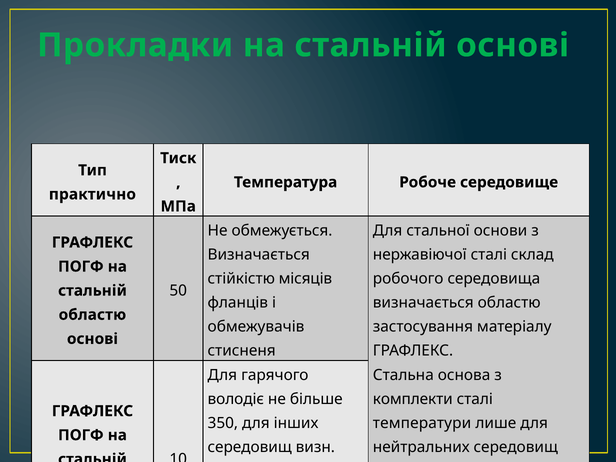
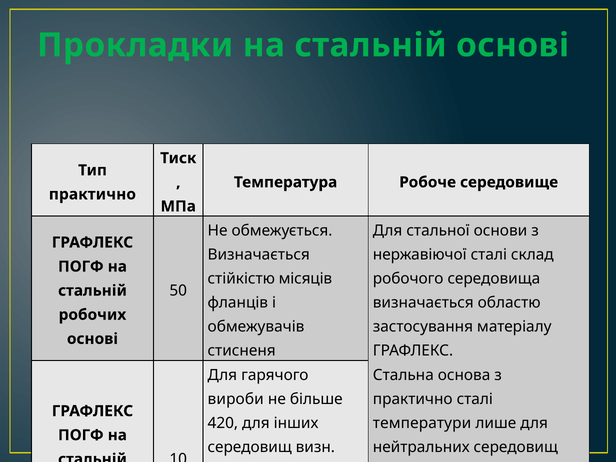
областю: областю -> робочих (92, 315)
володіє: володіє -> вироби (236, 399)
комплекти: комплекти -> практично (413, 399)
350: 350 -> 420 (223, 423)
